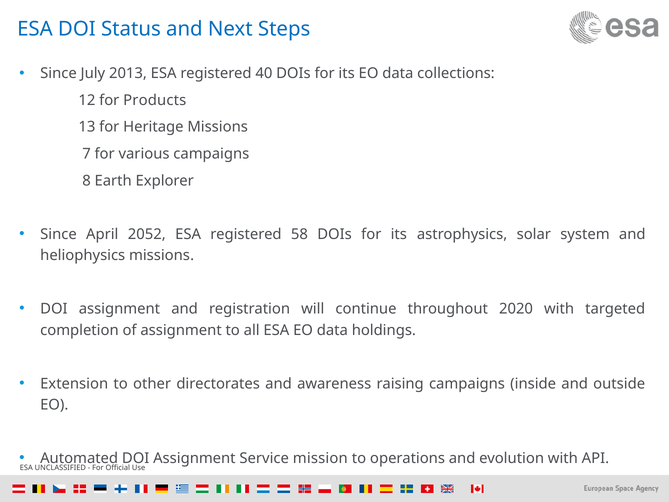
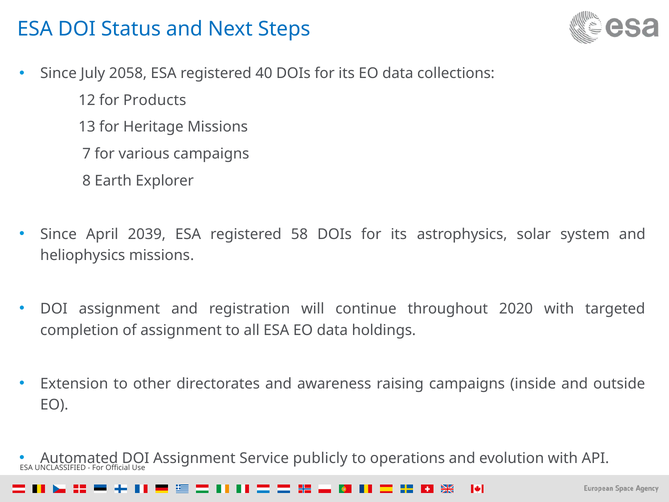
2013: 2013 -> 2058 (128, 74)
2052: 2052 -> 2039 (147, 234)
mission: mission -> publicly (320, 458)
